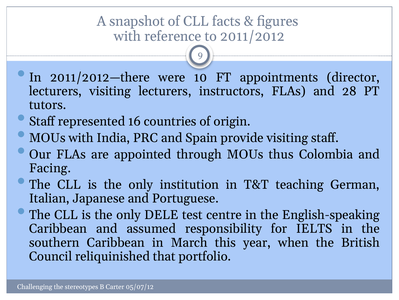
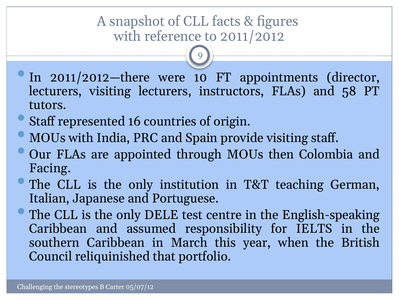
28: 28 -> 58 (349, 91)
thus: thus -> then (281, 154)
